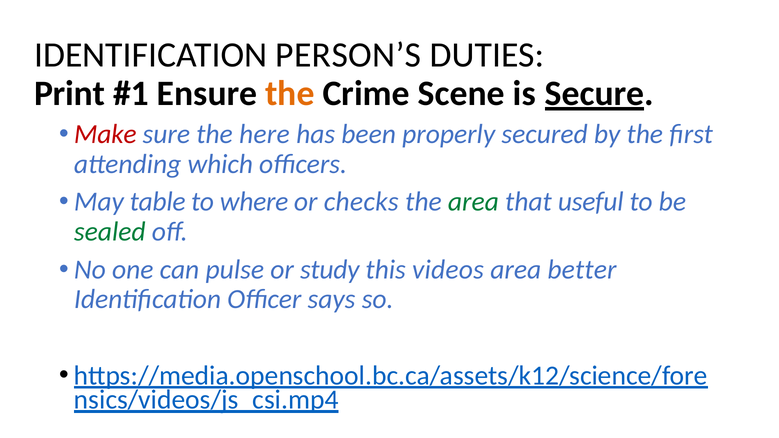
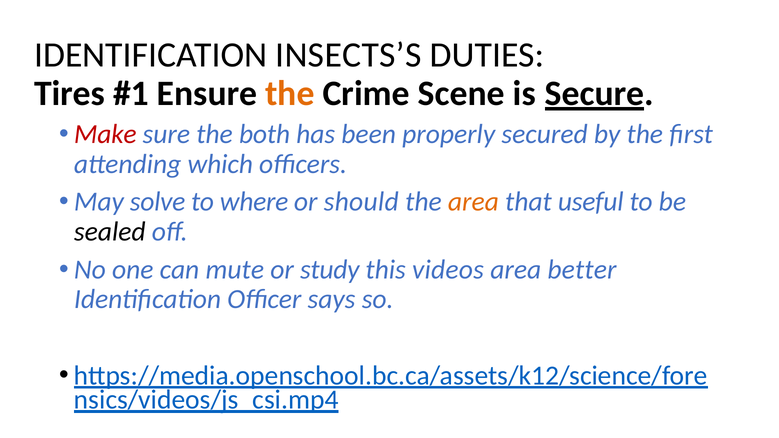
PERSON’S: PERSON’S -> INSECTS’S (348, 55)
Print: Print -> Tires (70, 93)
here: here -> both (265, 134)
table: table -> solve (158, 202)
checks: checks -> should (361, 202)
area colour: green -> orange (473, 202)
sealed colour: green -> black (110, 232)
pulse: pulse -> mute (235, 270)
